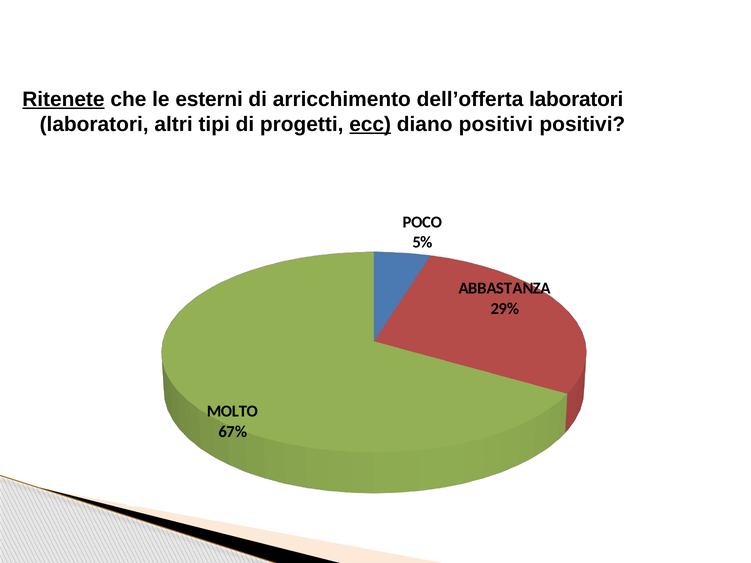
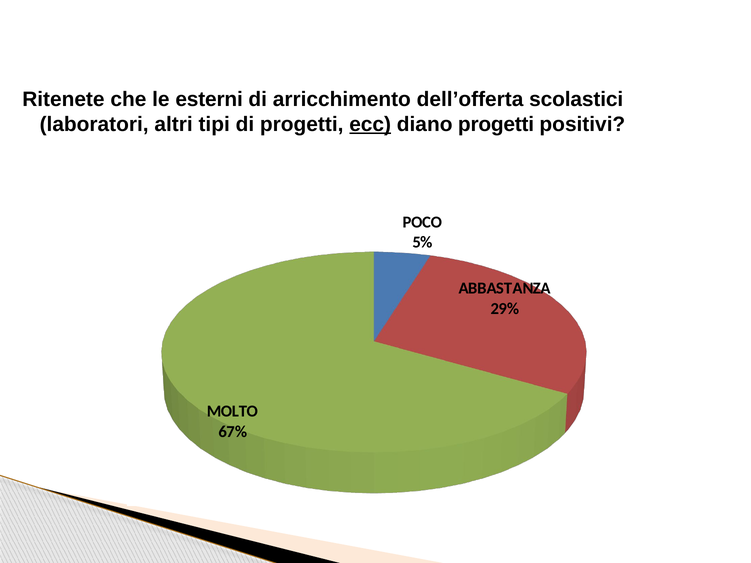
Ritenete underline: present -> none (63, 99)
dell’offerta laboratori: laboratori -> scolastici (576, 99)
diano positivi: positivi -> progetti (496, 124)
